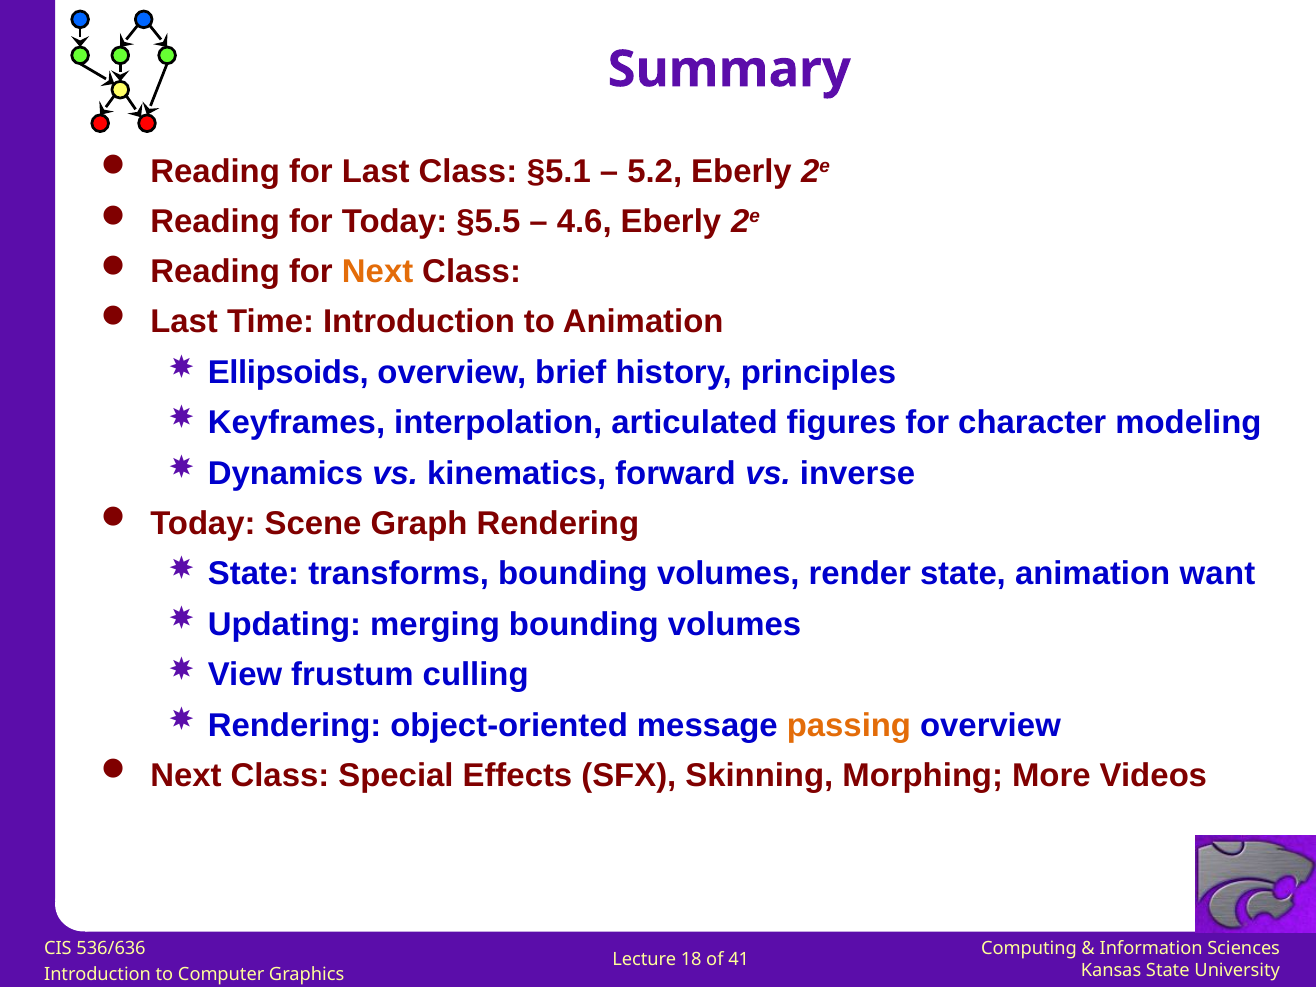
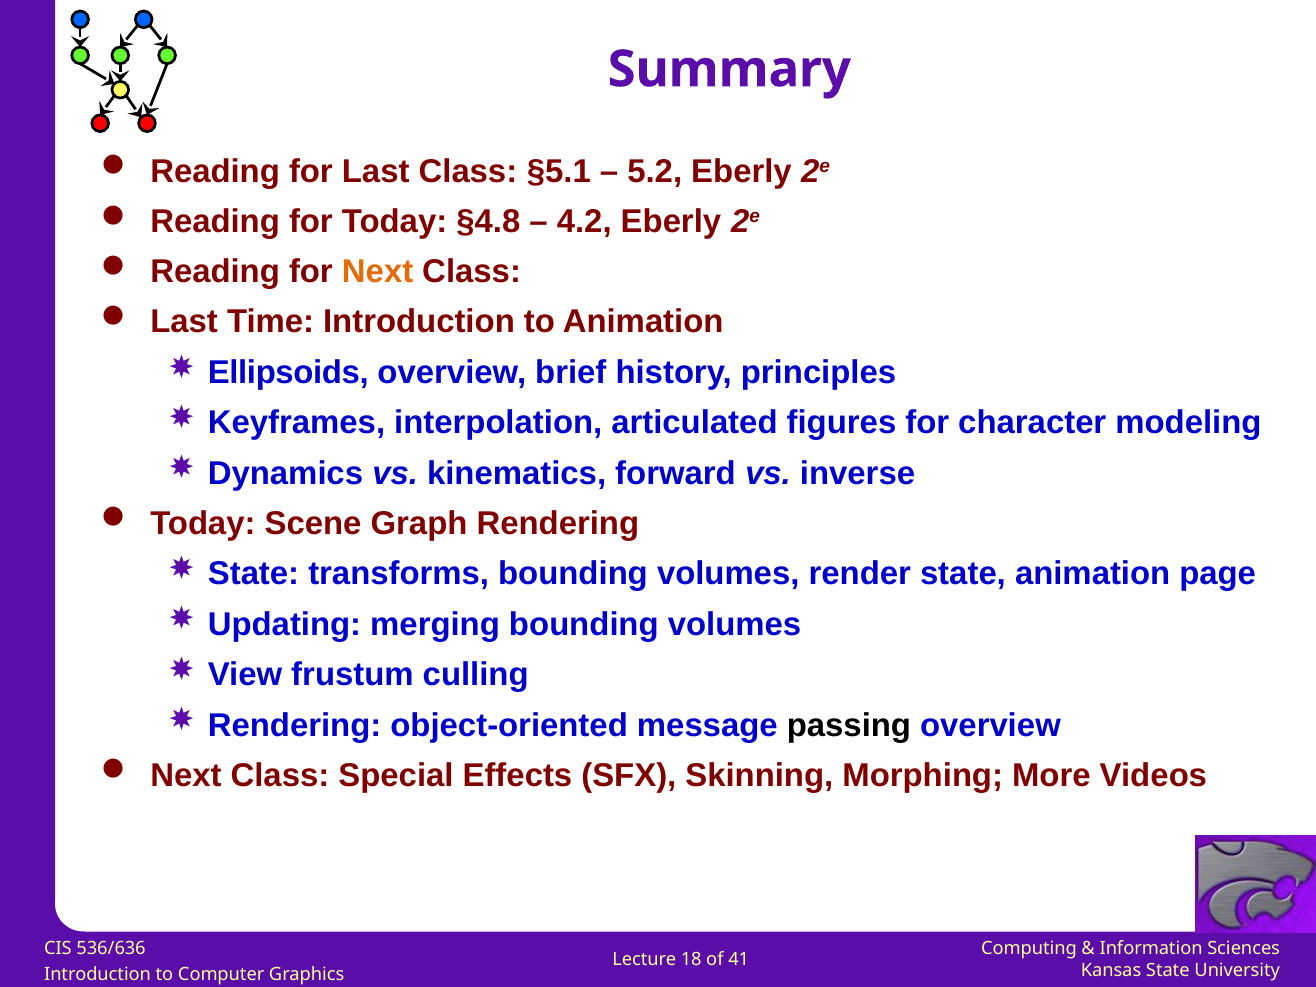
§5.5: §5.5 -> §4.8 (488, 222)
4.6: 4.6 -> 4.2 (584, 222)
want: want -> page (1218, 574)
passing colour: orange -> black (849, 725)
